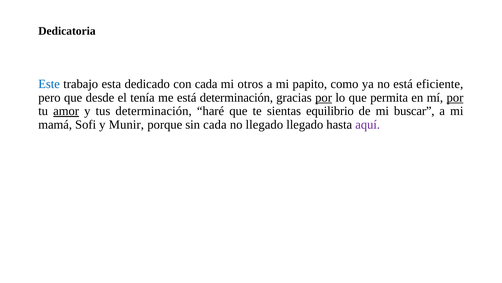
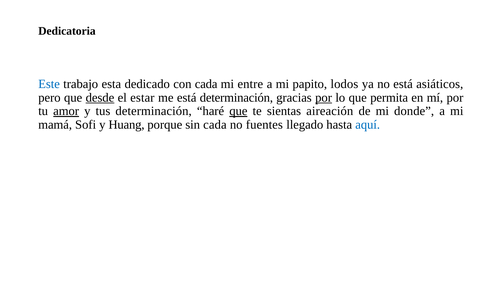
otros: otros -> entre (250, 84)
como: como -> lodos (344, 84)
eficiente: eficiente -> asiáticos (440, 84)
desde underline: none -> present (100, 97)
tenía: tenía -> estar (142, 97)
por underline: present -> none (455, 97)
que underline: none -> present (238, 111)
equilibrio: equilibrio -> aireación (330, 111)
buscar: buscar -> donde (414, 111)
Munir: Munir -> Huang (127, 124)
no llegado: llegado -> fuentes (264, 124)
aquí colour: purple -> blue (368, 124)
